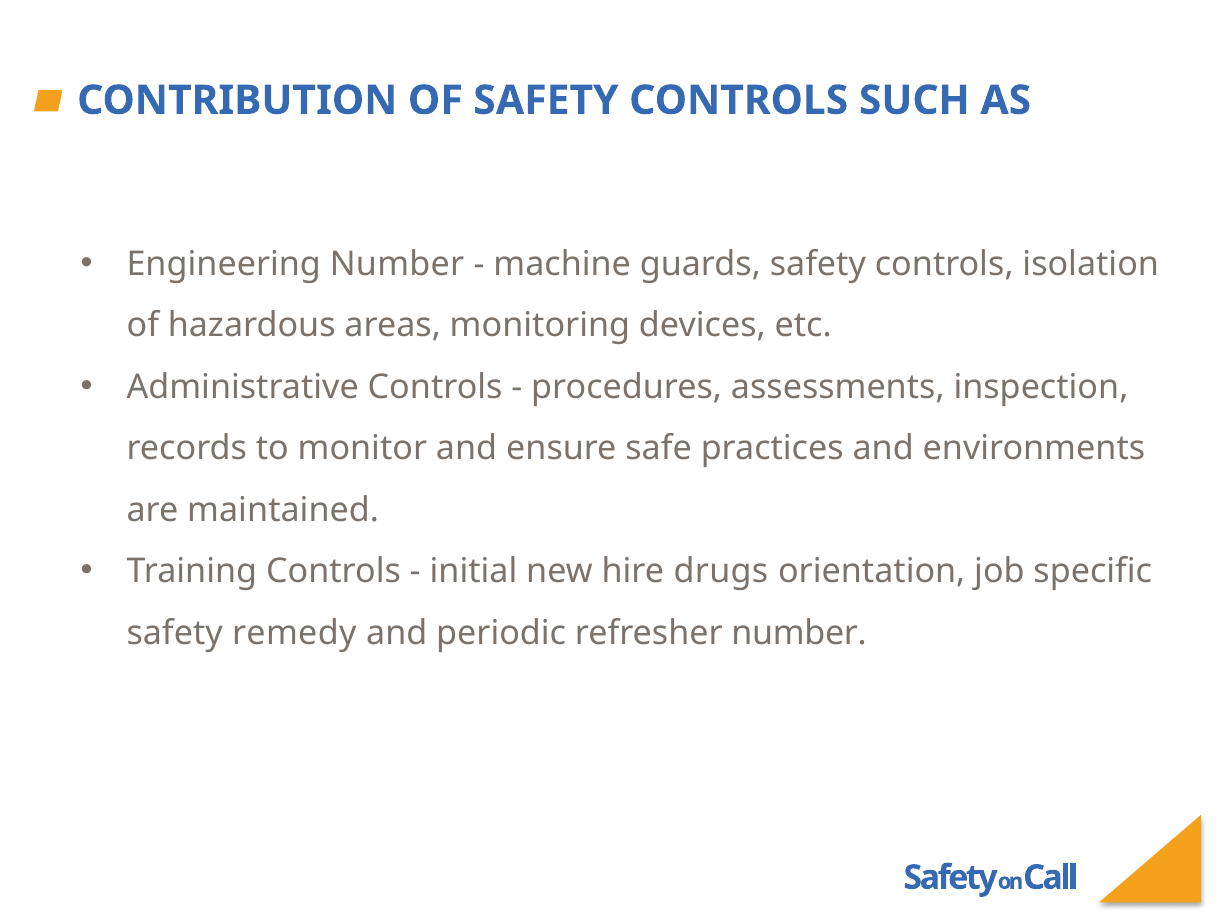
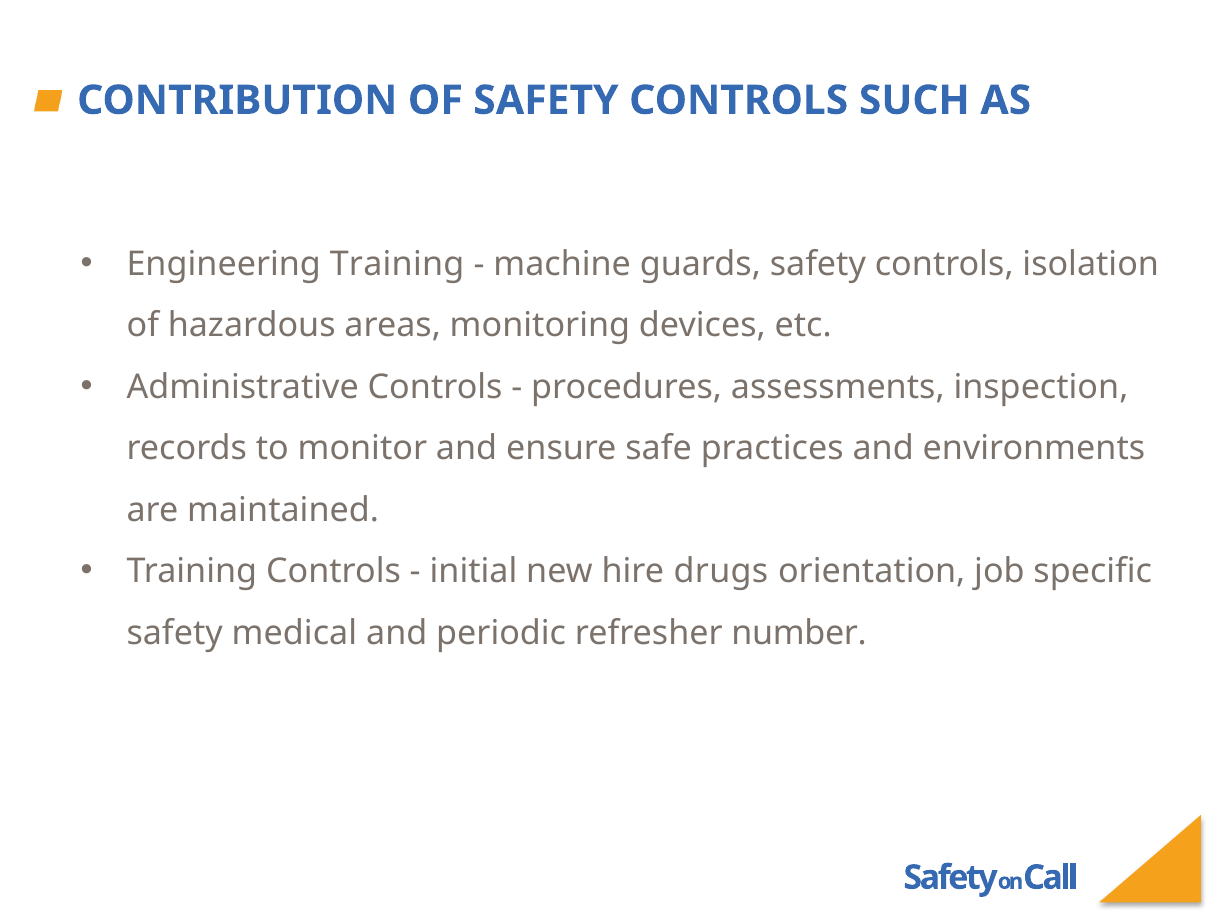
Engineering Number: Number -> Training (397, 264)
remedy: remedy -> medical (294, 632)
